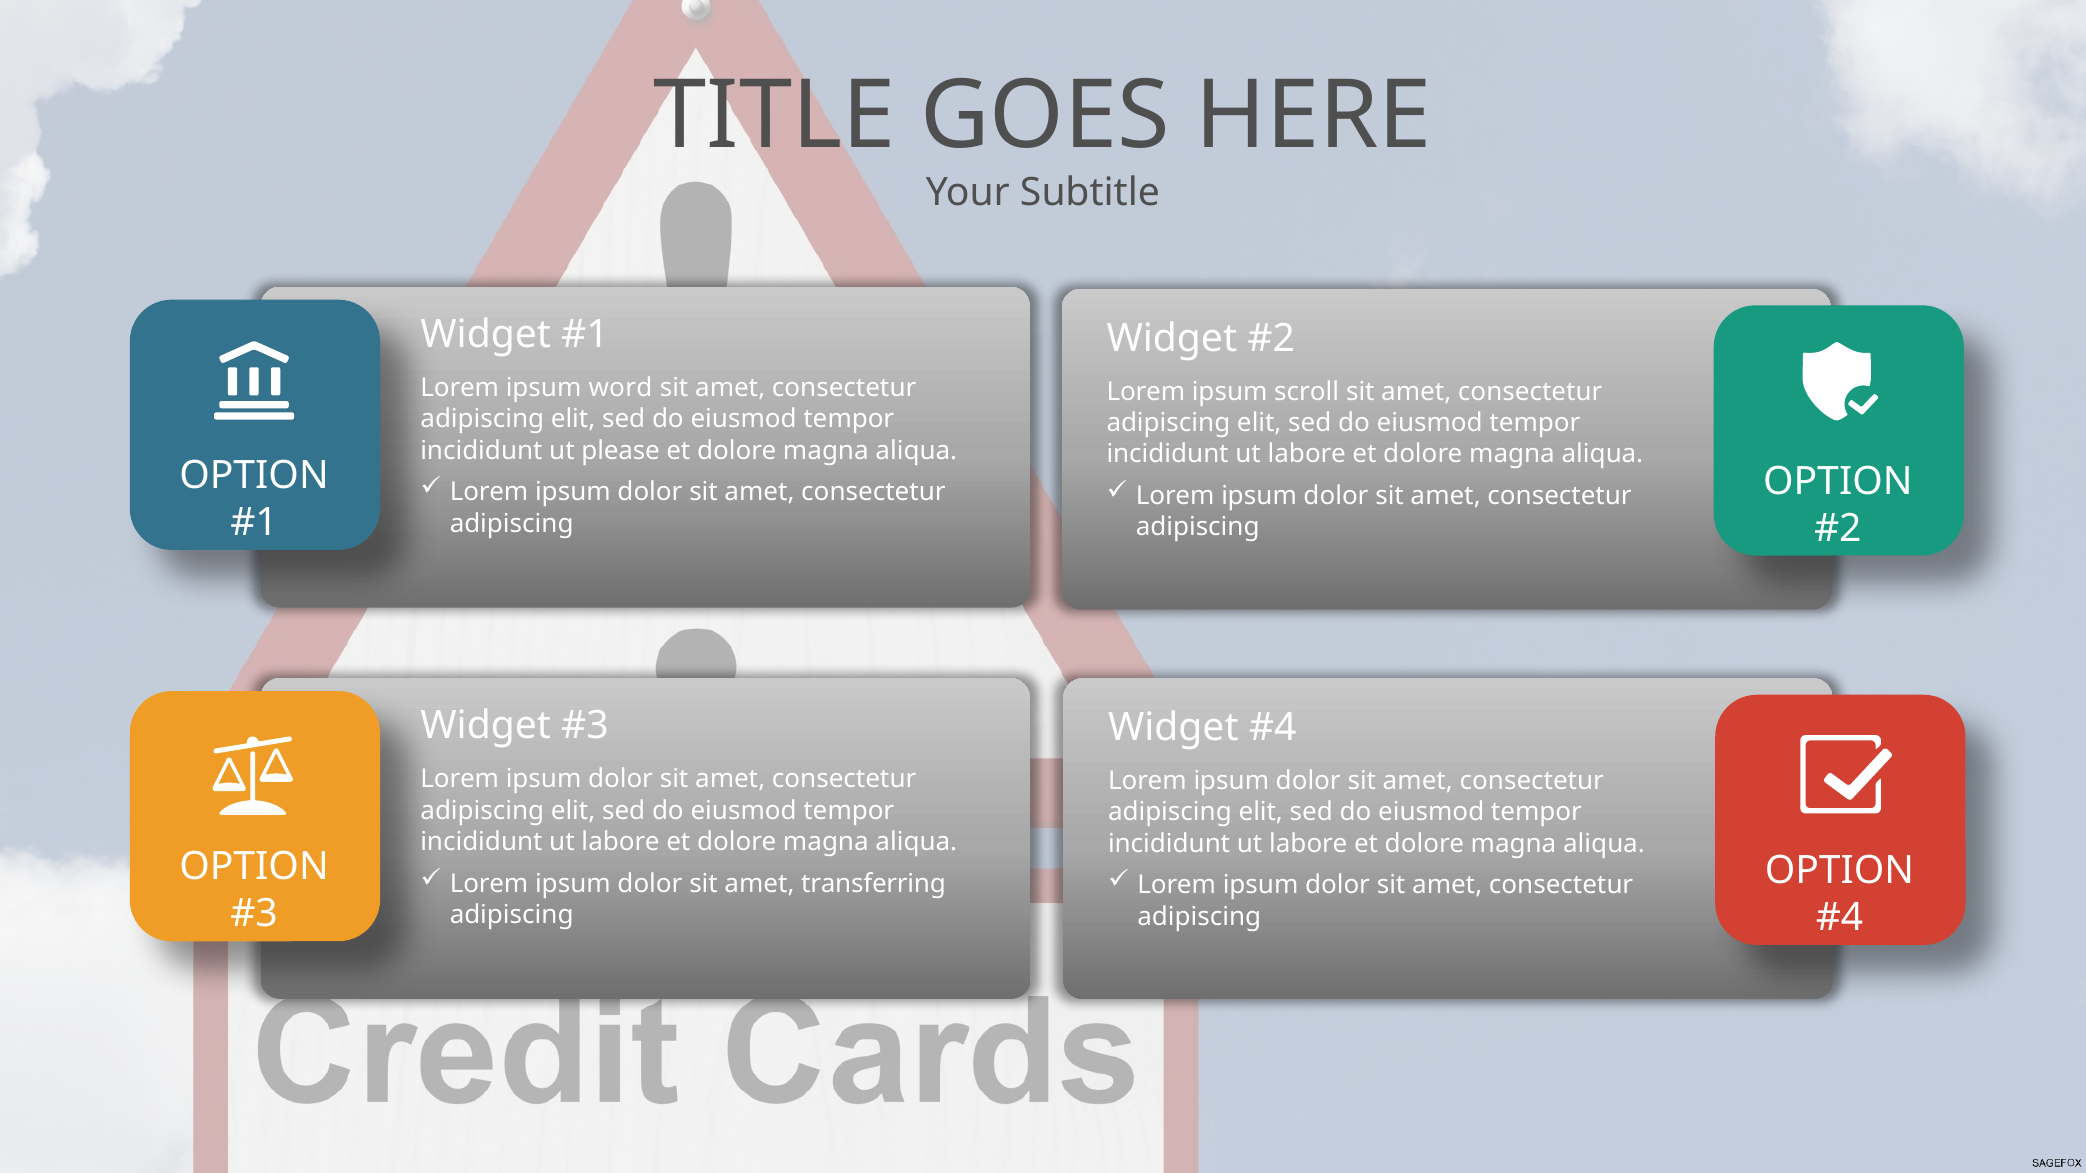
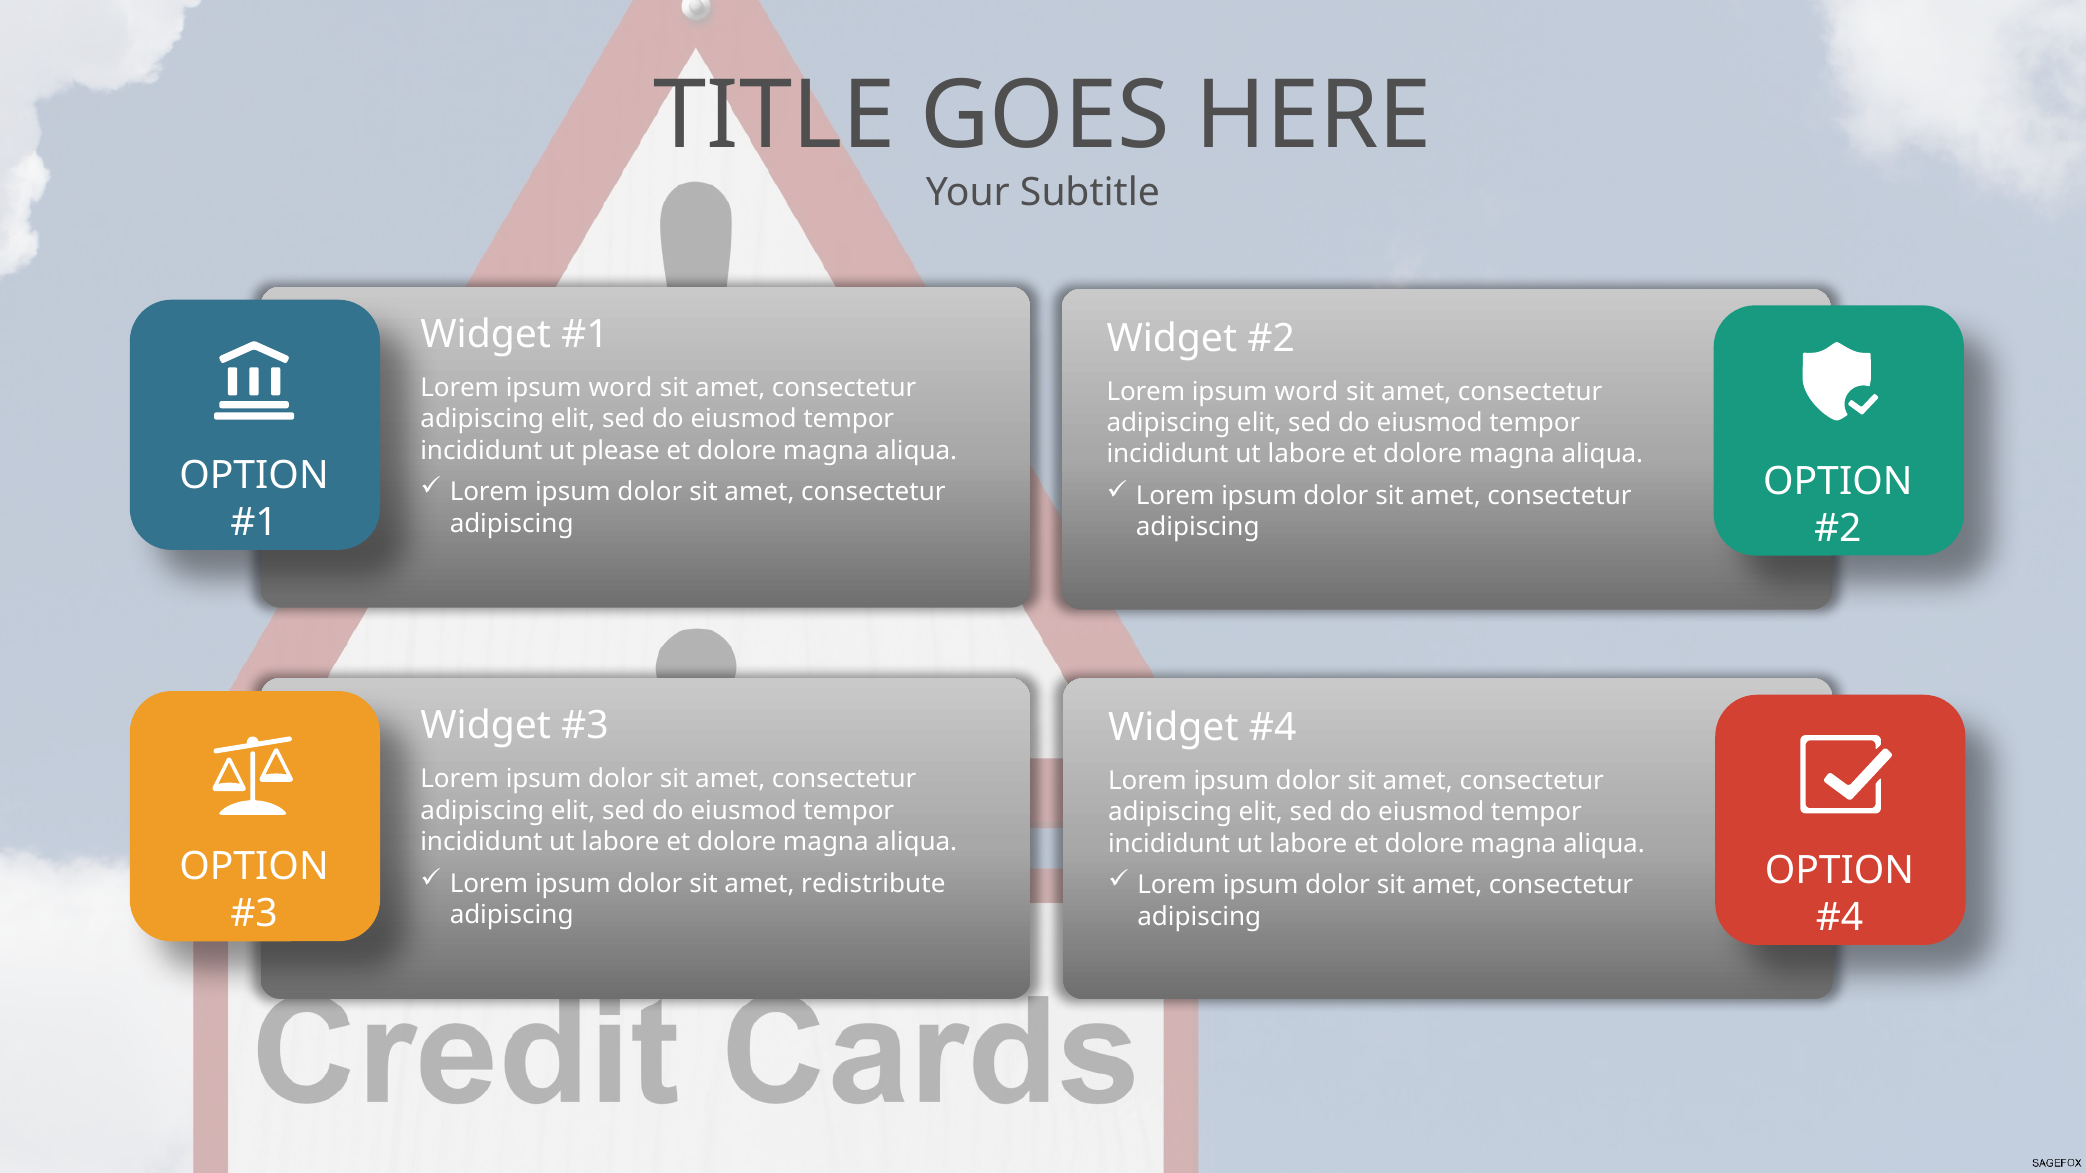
scroll: scroll -> word (1307, 392)
transferring: transferring -> redistribute (873, 884)
